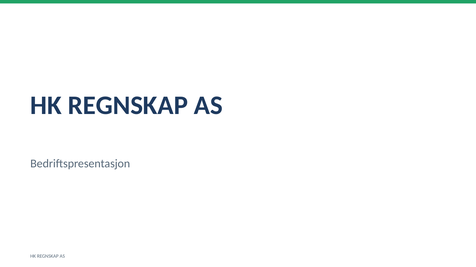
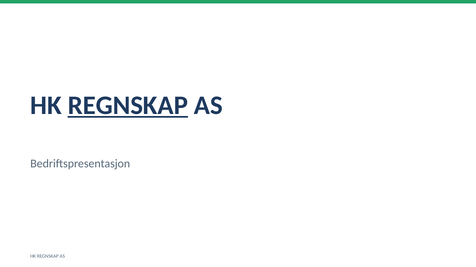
REGNSKAP underline: none -> present (128, 106)
